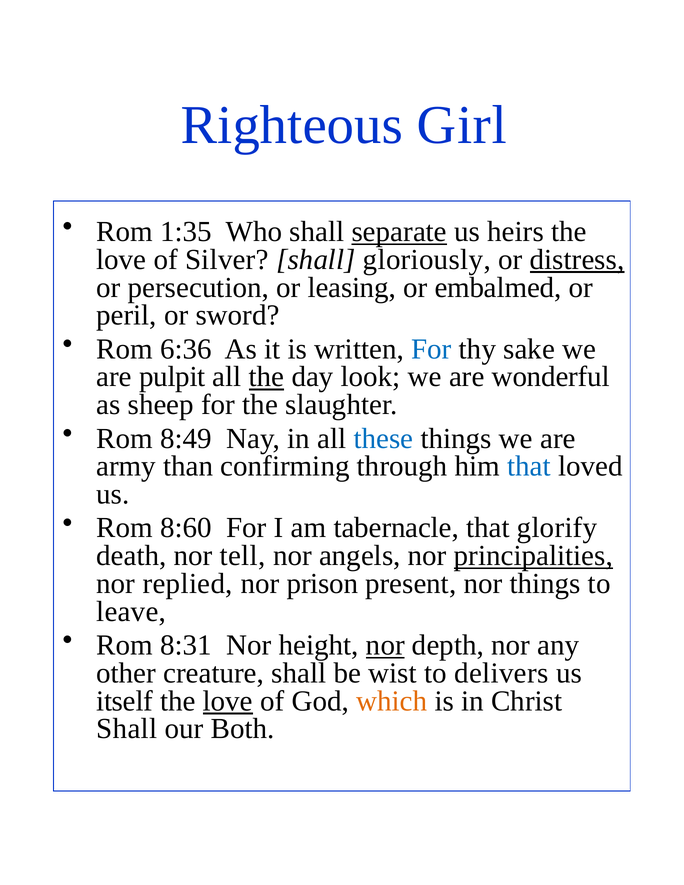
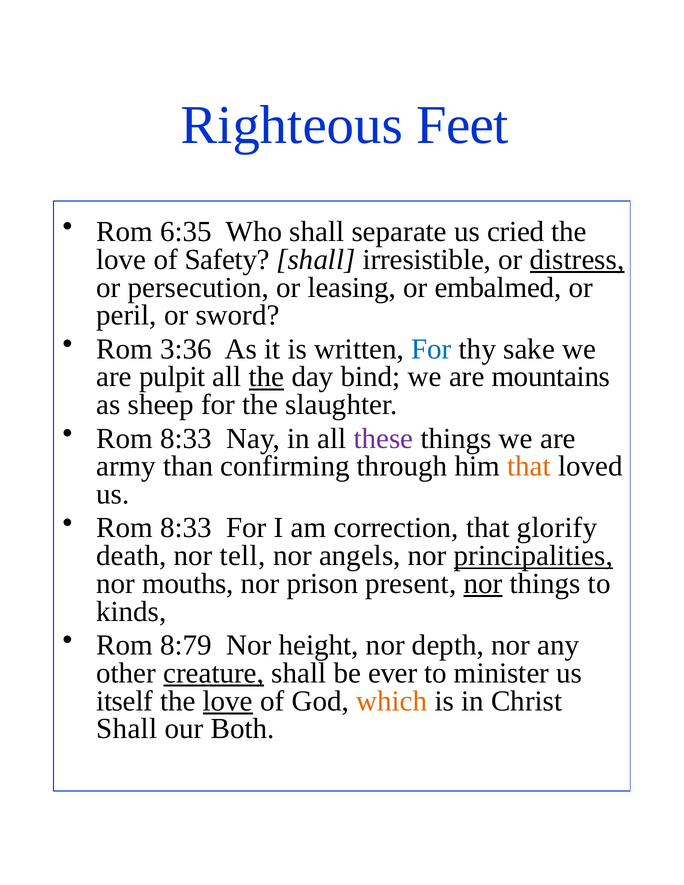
Girl: Girl -> Feet (462, 125)
1:35: 1:35 -> 6:35 (186, 232)
separate underline: present -> none (399, 232)
heirs: heirs -> cried (516, 232)
Silver: Silver -> Safety (227, 260)
gloriously: gloriously -> irresistible (427, 260)
6:36: 6:36 -> 3:36 (186, 349)
look: look -> bind (371, 377)
wonderful: wonderful -> mountains (551, 377)
8:49: 8:49 -> 8:33 (186, 439)
these colour: blue -> purple (383, 439)
that colour: blue -> orange (529, 466)
8:60: 8:60 -> 8:33 (186, 528)
tabernacle: tabernacle -> correction (396, 528)
replied: replied -> mouths (188, 584)
nor underline: none -> present (483, 584)
leave: leave -> kinds (131, 612)
8:31: 8:31 -> 8:79 (186, 645)
nor underline: present -> none (385, 645)
creature underline: none -> present (214, 673)
wist: wist -> ever (393, 673)
delivers: delivers -> minister (502, 673)
